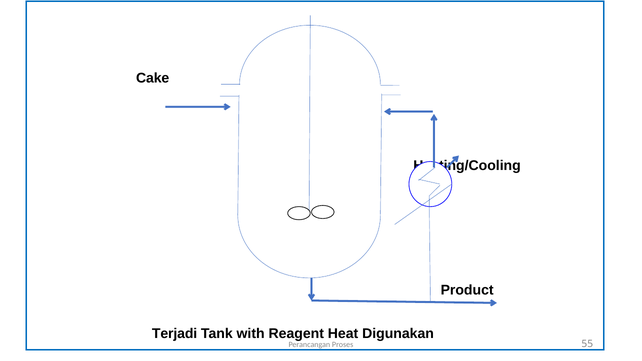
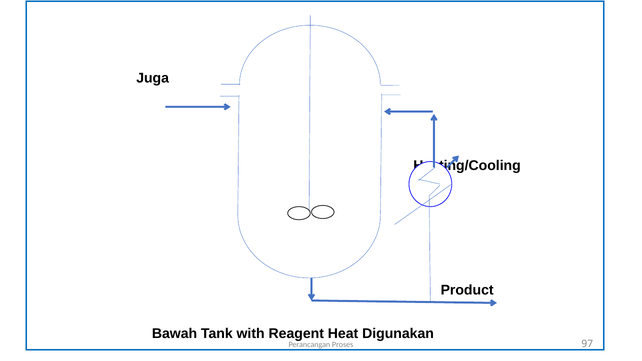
Cake: Cake -> Juga (153, 78)
Terjadi: Terjadi -> Bawah (175, 334)
55: 55 -> 97 (587, 344)
